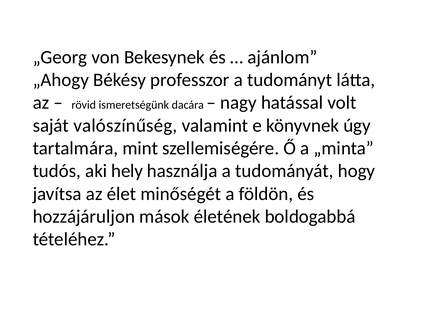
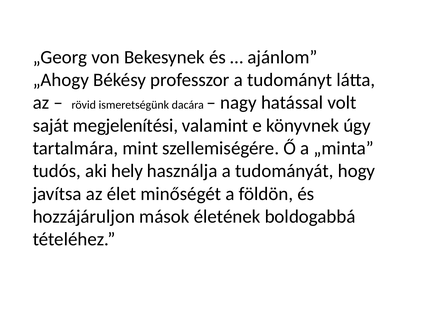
valószínűség: valószínűség -> megjelenítési (126, 125)
